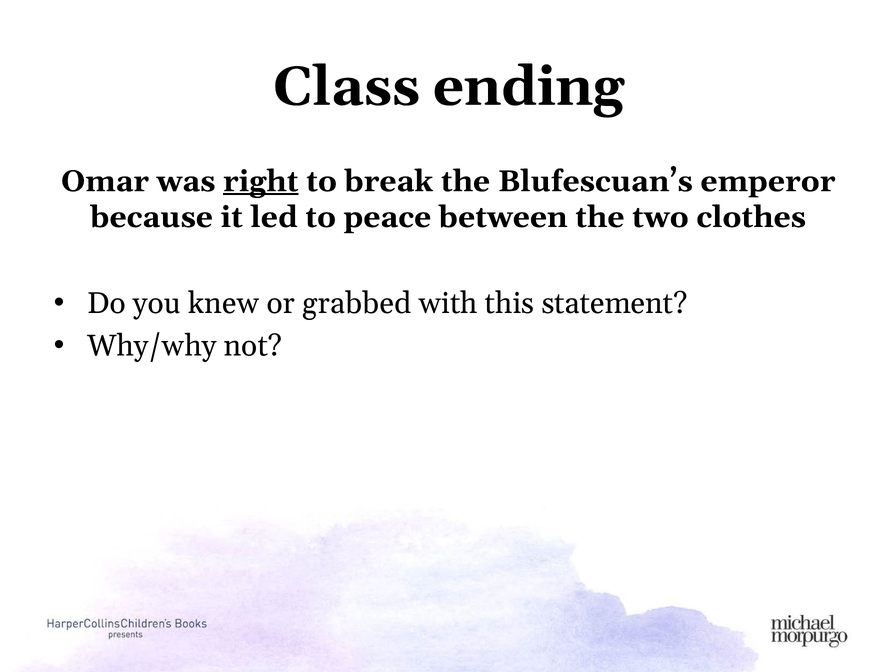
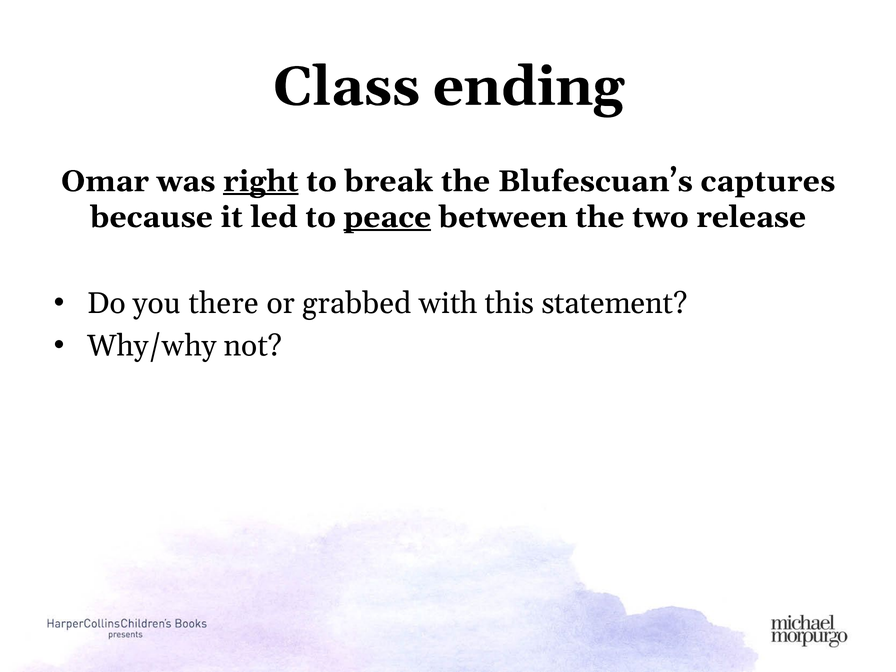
emperor: emperor -> captures (768, 181)
peace underline: none -> present (387, 217)
clothes: clothes -> release (751, 217)
knew: knew -> there (224, 304)
